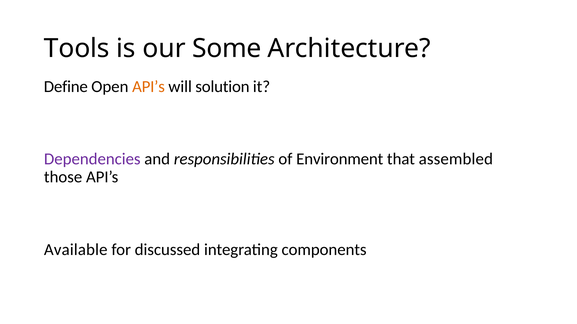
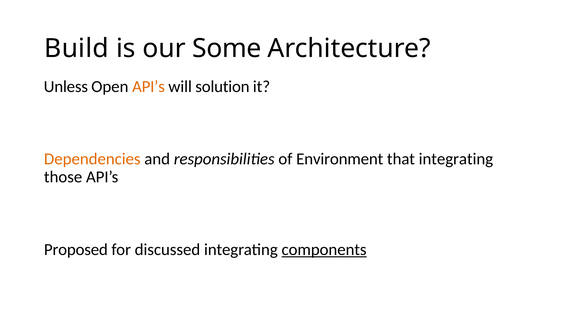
Tools: Tools -> Build (77, 48)
Define: Define -> Unless (66, 87)
Dependencies colour: purple -> orange (92, 159)
that assembled: assembled -> integrating (456, 159)
Available: Available -> Proposed (76, 250)
components underline: none -> present (324, 250)
